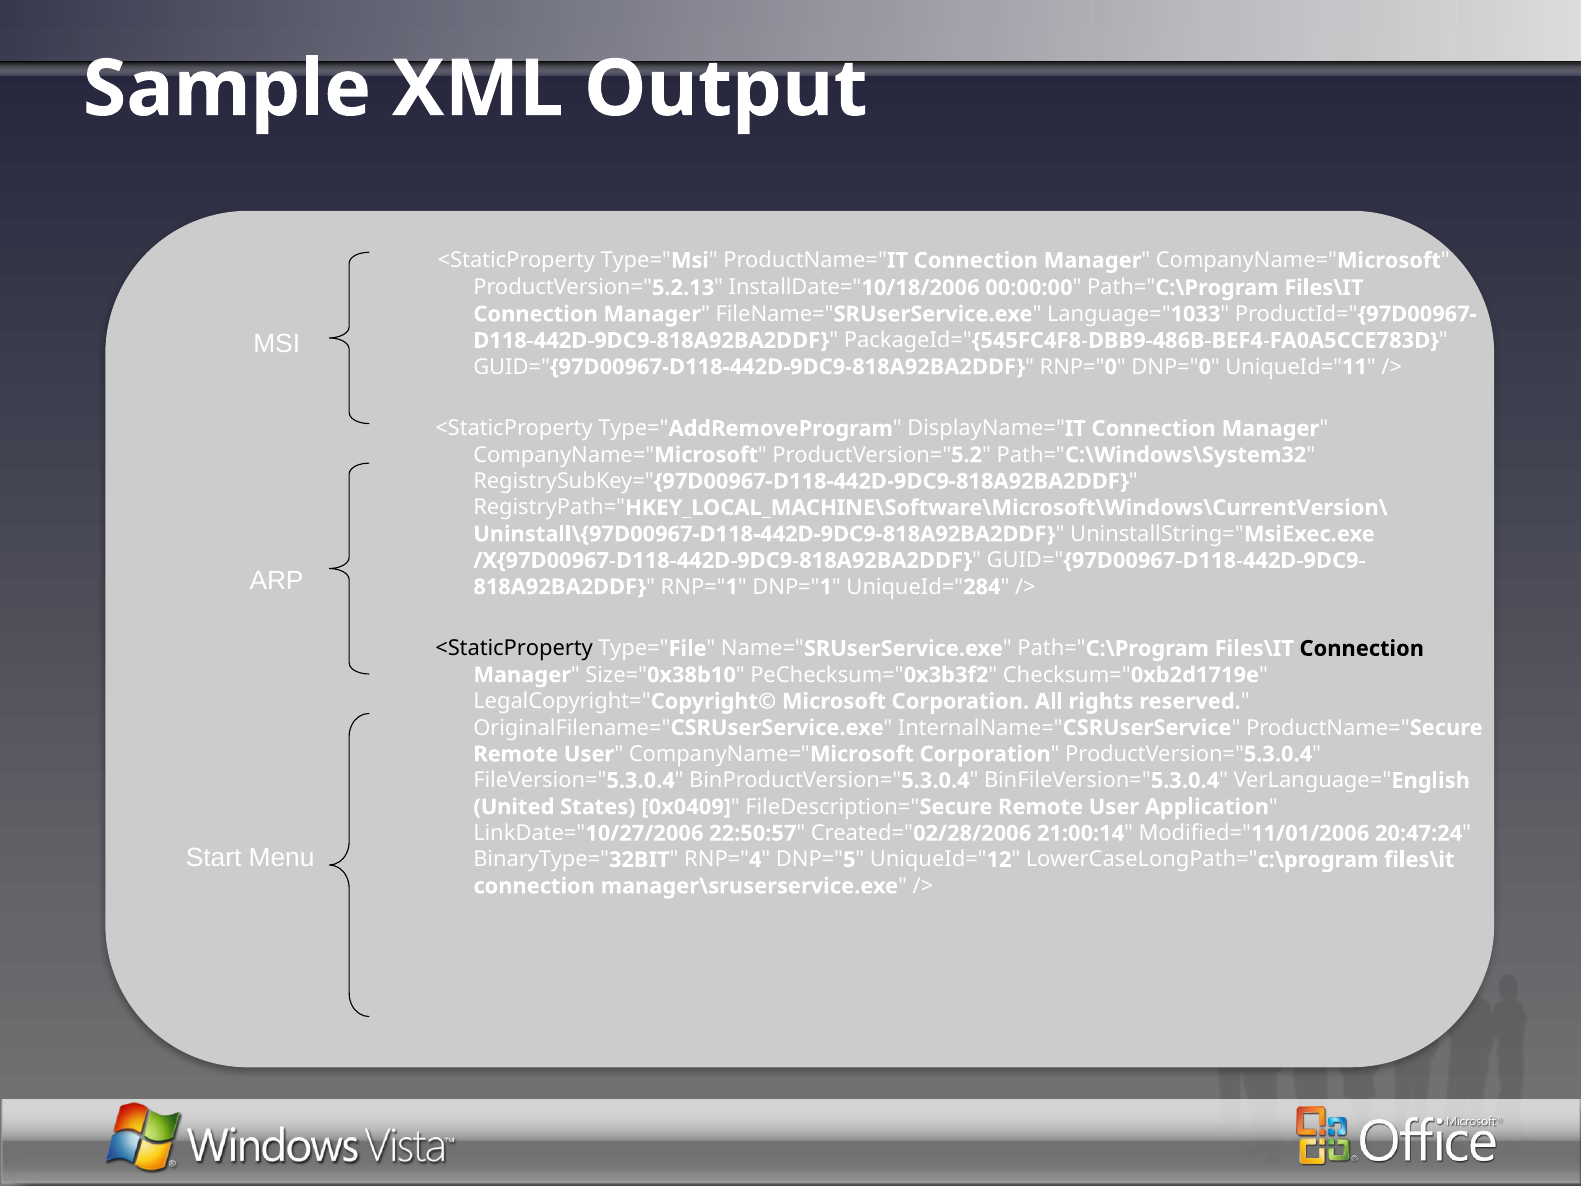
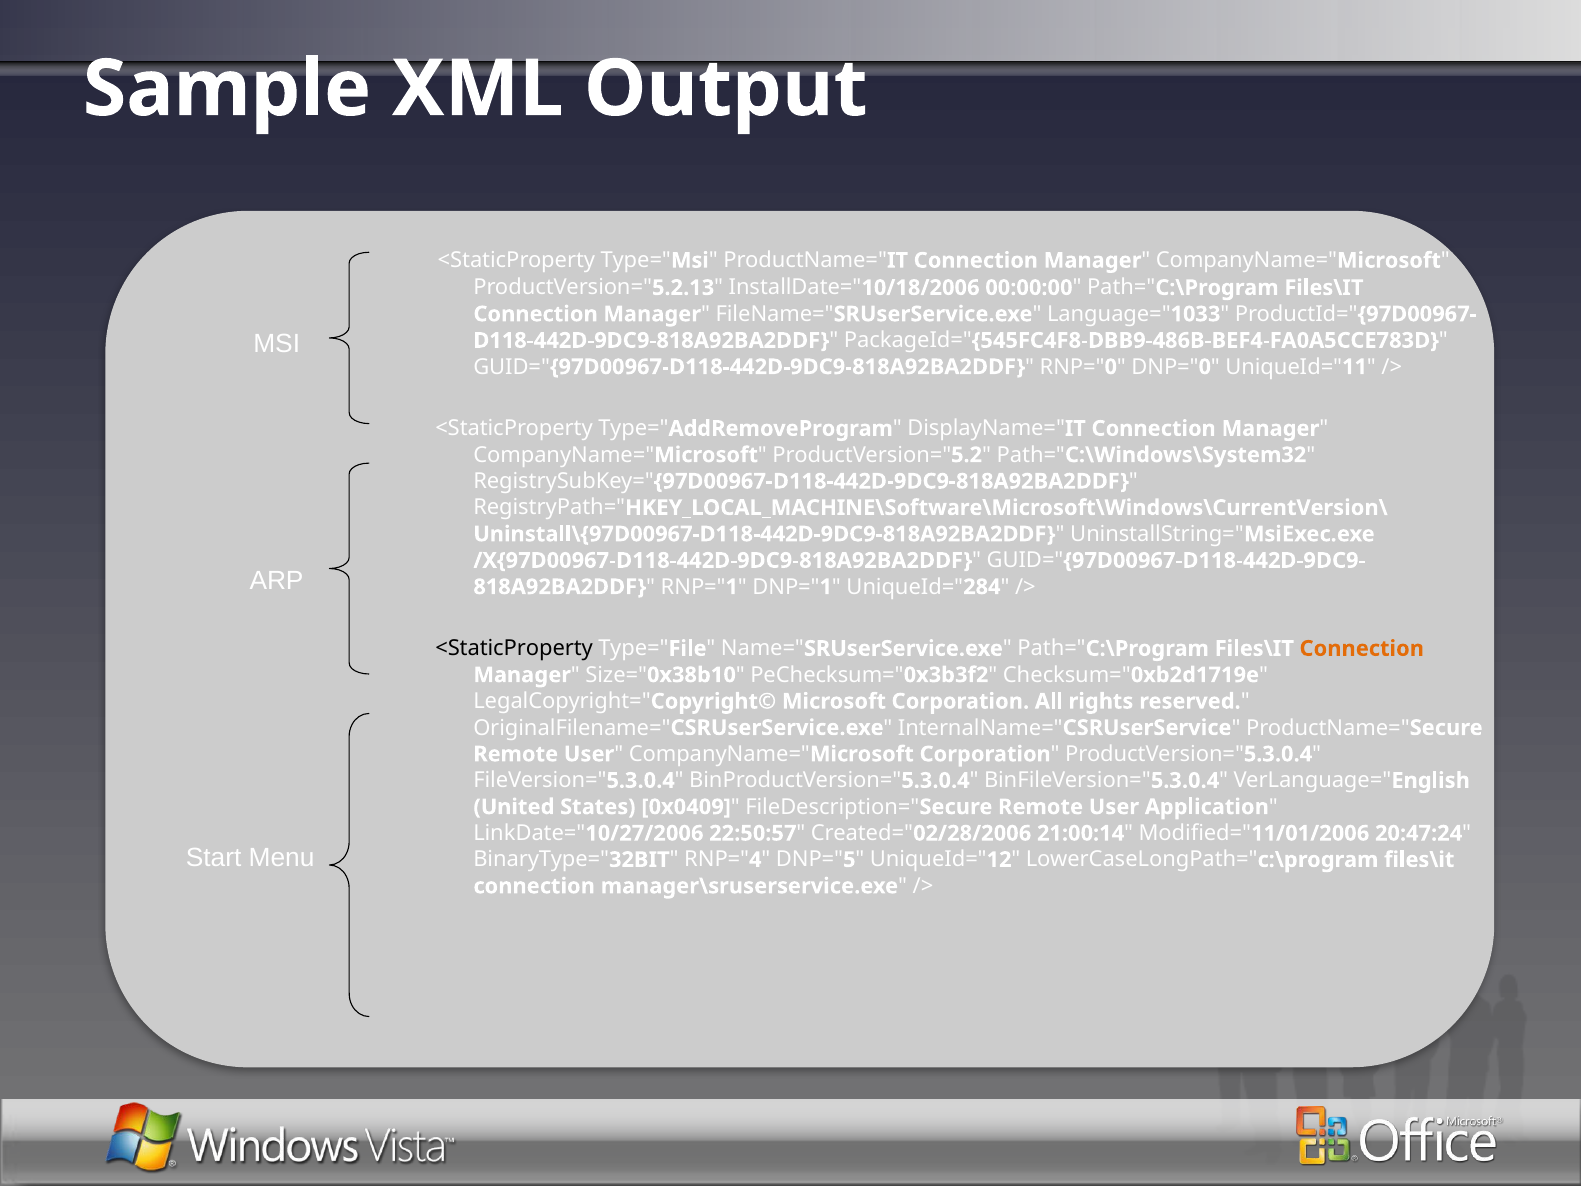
Connection colour: black -> orange (1362, 648)
